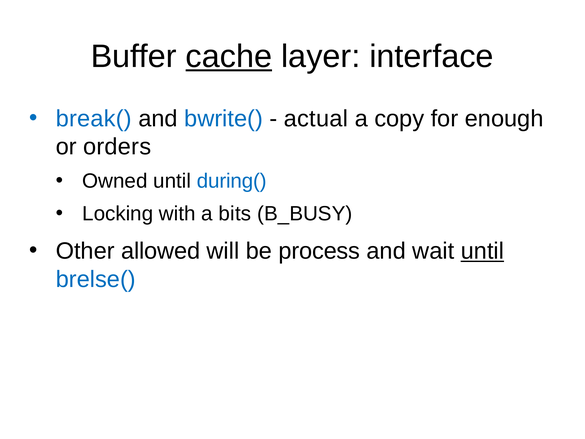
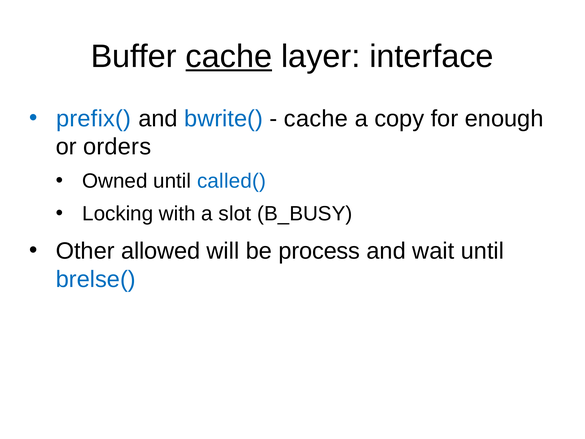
break(: break( -> prefix( (94, 118)
actual: actual -> cache (316, 118)
during(: during( -> called( (232, 181)
bits: bits -> slot (235, 213)
until underline: present -> none (482, 251)
